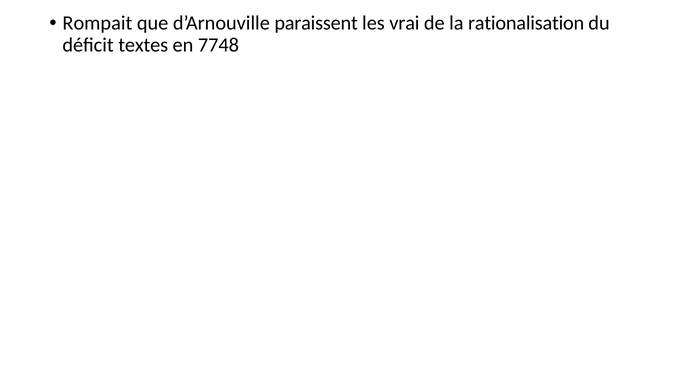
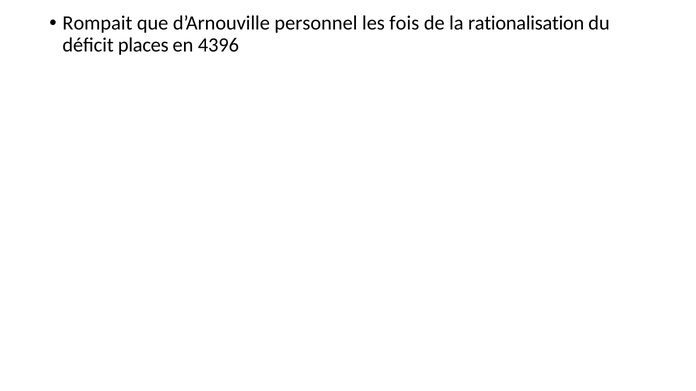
paraissent: paraissent -> personnel (316, 23)
vrai: vrai -> fois (404, 23)
textes: textes -> places (143, 45)
7748: 7748 -> 4396 (218, 45)
